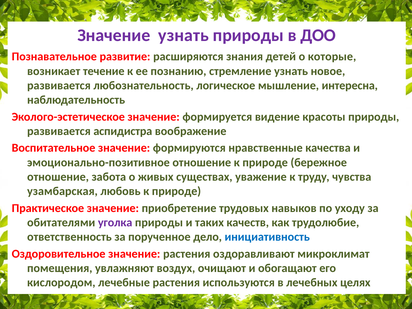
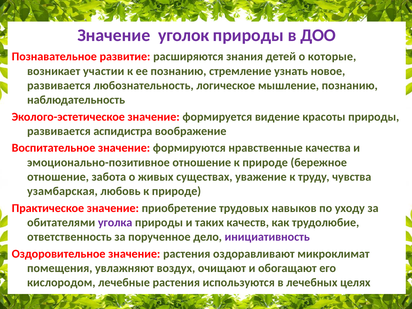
Значение узнать: узнать -> уголок (184, 35)
течение: течение -> участии (104, 71)
мышление интересна: интересна -> познанию (350, 86)
инициативность colour: blue -> purple (267, 237)
